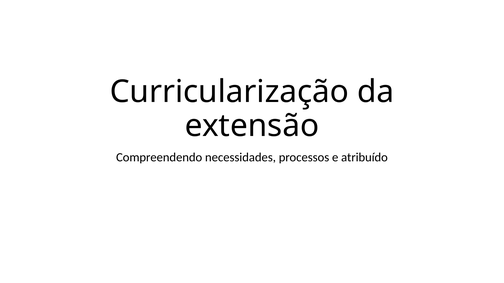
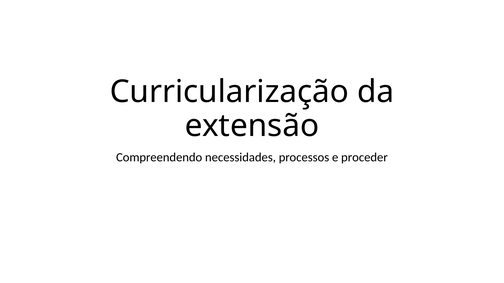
atribuído: atribuído -> proceder (364, 158)
